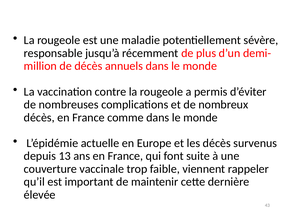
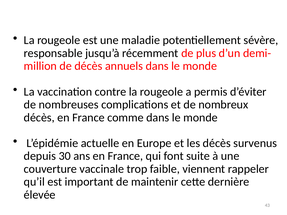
13: 13 -> 30 (65, 156)
